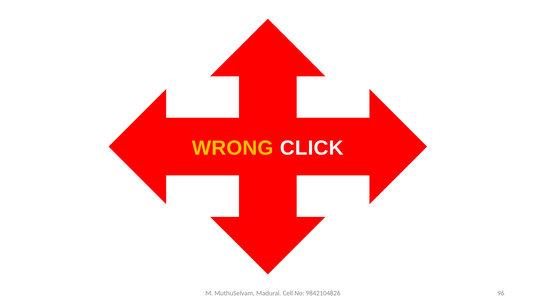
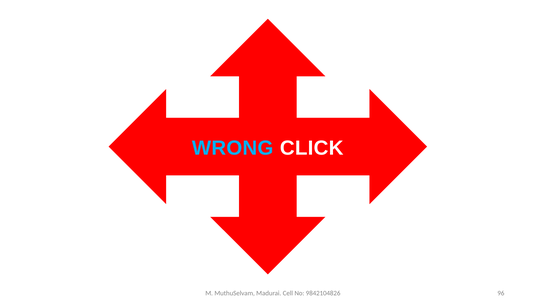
WRONG colour: yellow -> light blue (233, 148)
